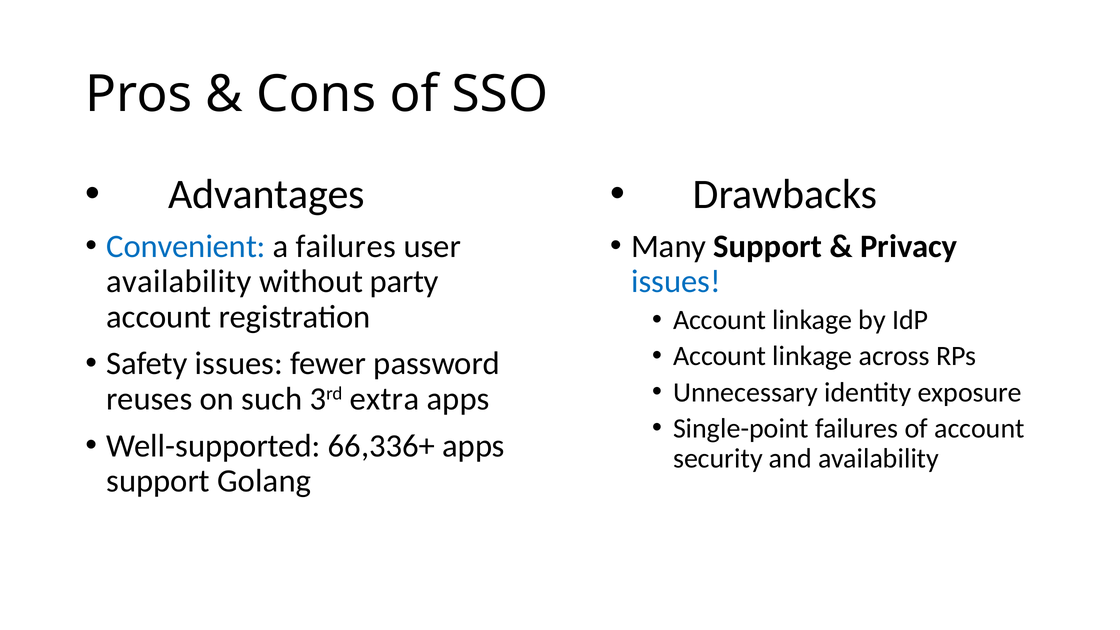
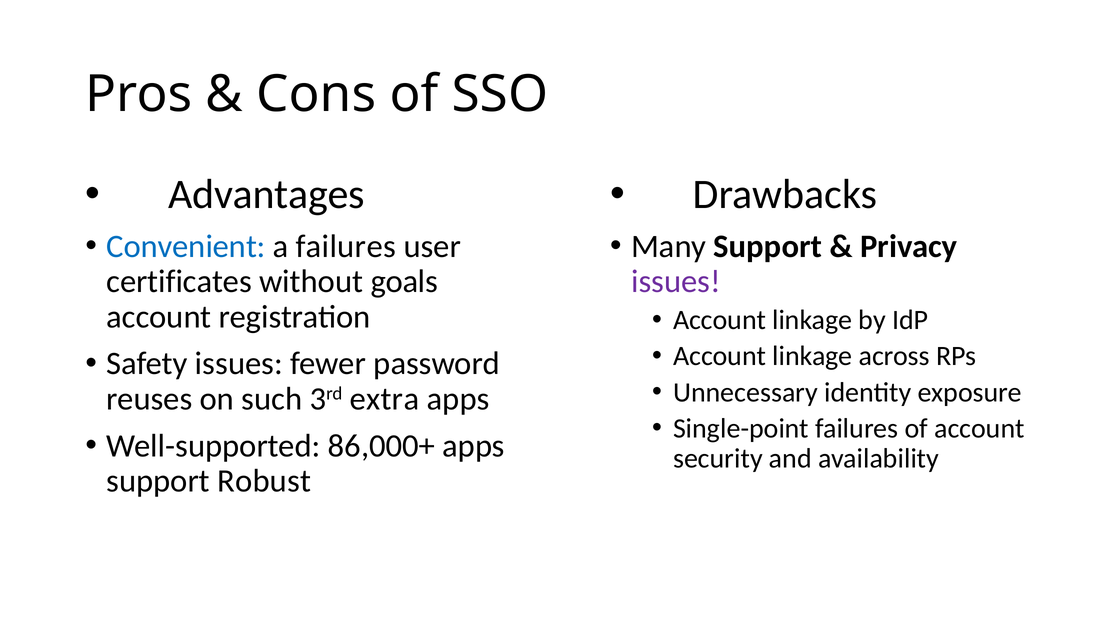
availability: availability -> certificates (179, 282)
party: party -> goals (404, 282)
issues colour: blue -> purple (676, 282)
66,336+: 66,336+ -> 86,000+ (381, 446)
Golang: Golang -> Robust (264, 481)
